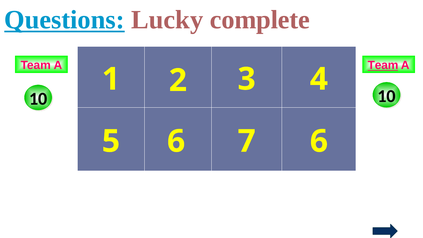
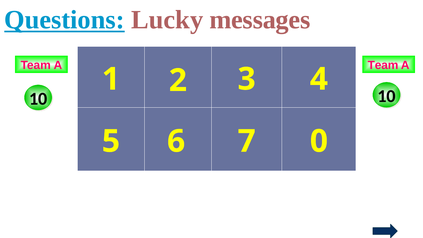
complete: complete -> messages (260, 20)
Team underline: present -> none (383, 65)
7 6: 6 -> 0 (319, 141)
